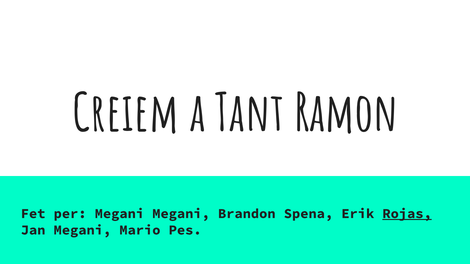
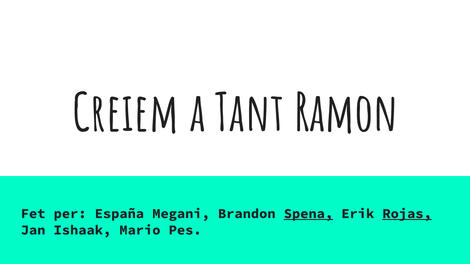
per Megani: Megani -> España (119, 214)
Spena underline: none -> present (308, 214)
Jan Megani: Megani -> Ishaak (82, 230)
